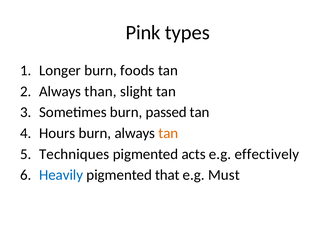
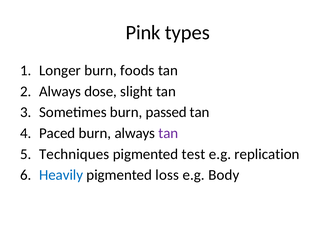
than: than -> dose (101, 91)
Hours: Hours -> Paced (57, 133)
tan colour: orange -> purple (168, 133)
acts: acts -> test (194, 154)
effectively: effectively -> replication (267, 154)
that: that -> loss (167, 175)
Must: Must -> Body (224, 175)
